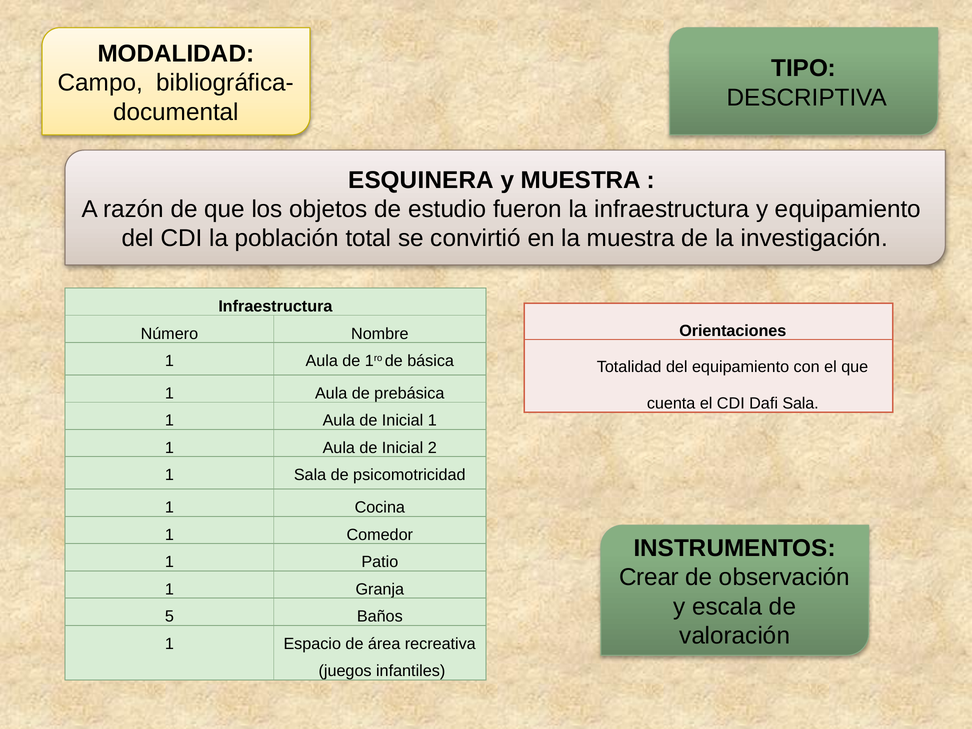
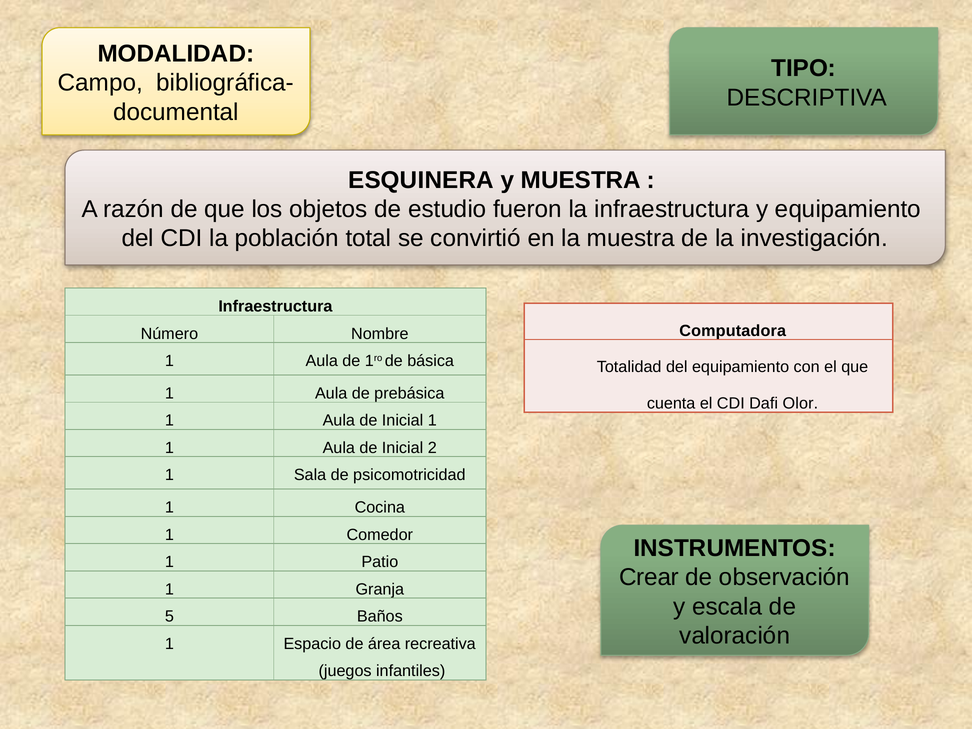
Orientaciones: Orientaciones -> Computadora (733, 331)
Dafi Sala: Sala -> Olor (800, 403)
